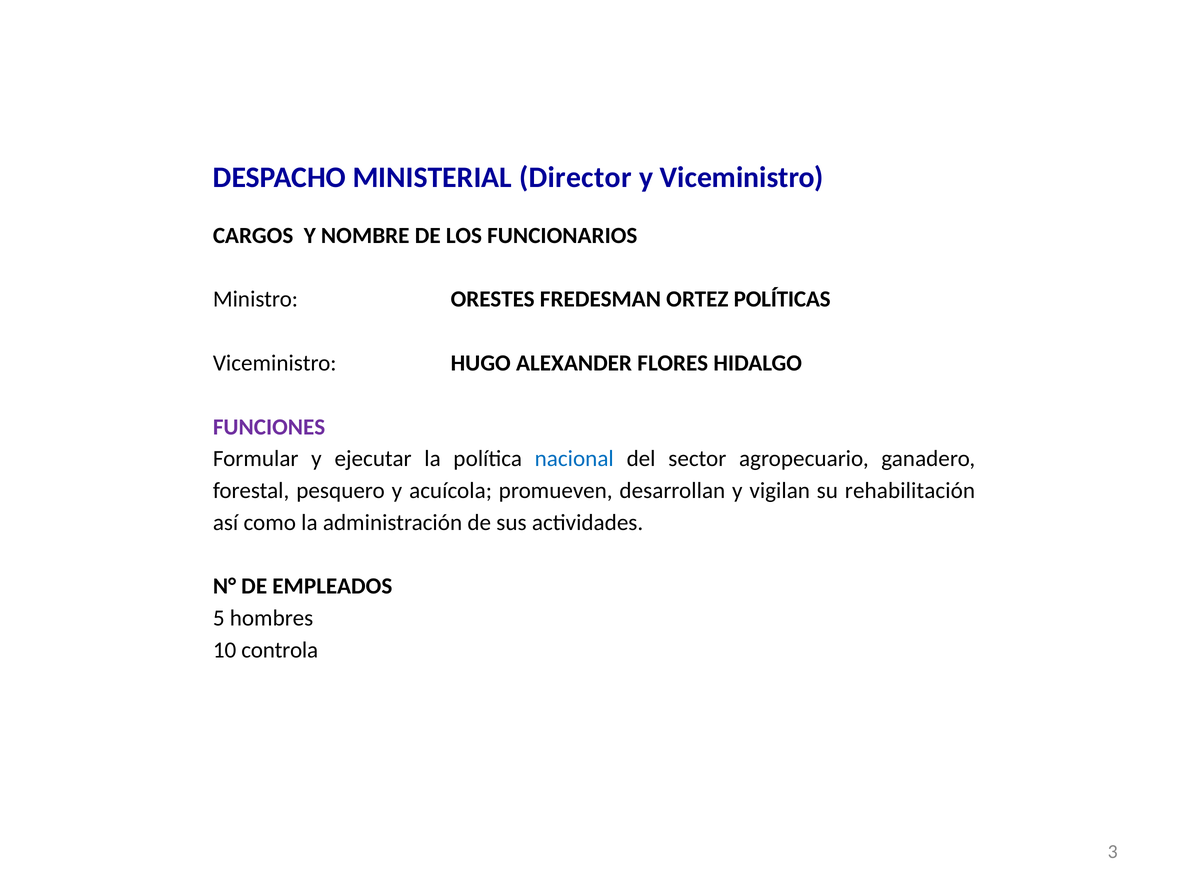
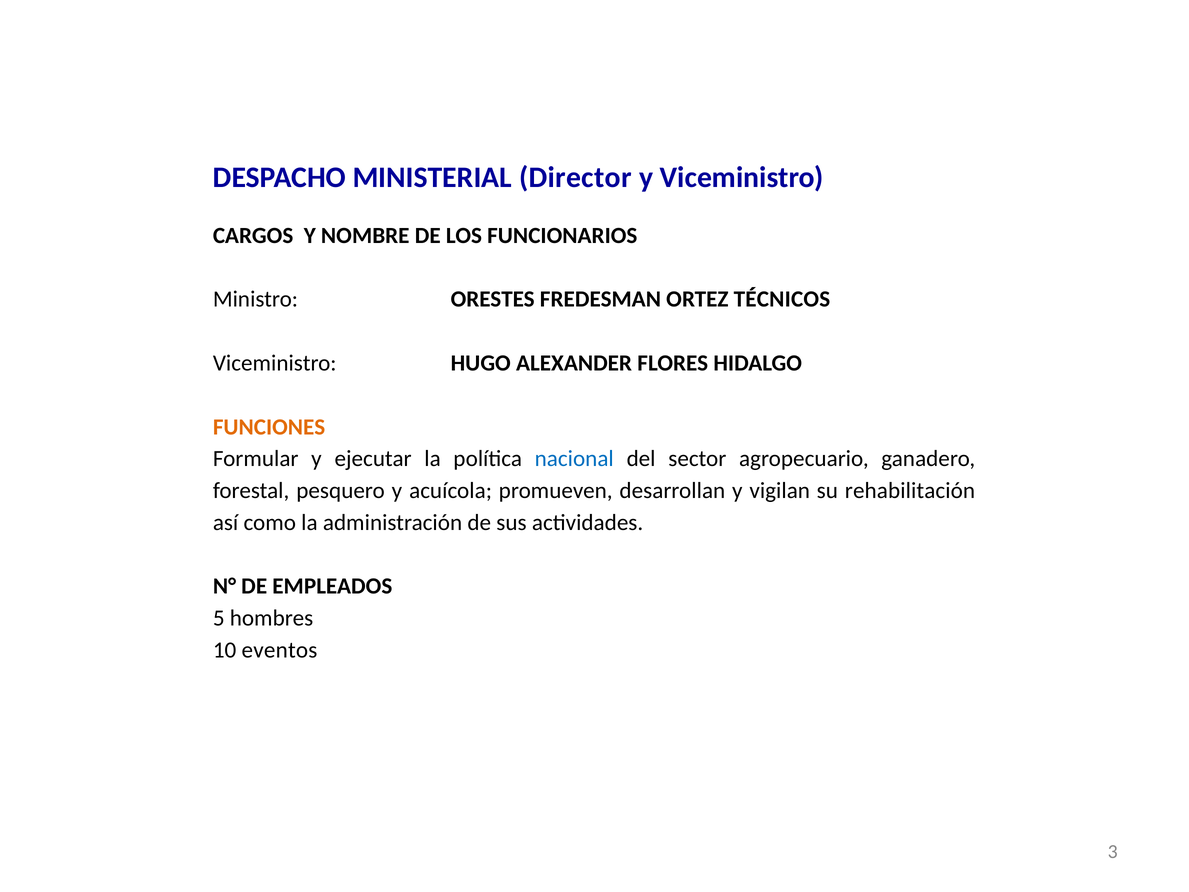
POLÍTICAS: POLÍTICAS -> TÉCNICOS (782, 299)
FUNCIONES colour: purple -> orange (269, 427)
controla: controla -> eventos (280, 650)
